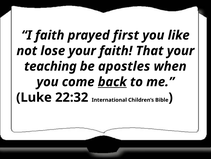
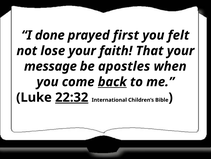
I faith: faith -> done (50, 35)
like: like -> felt (179, 35)
teaching: teaching -> message (50, 66)
22:32 underline: none -> present (72, 97)
